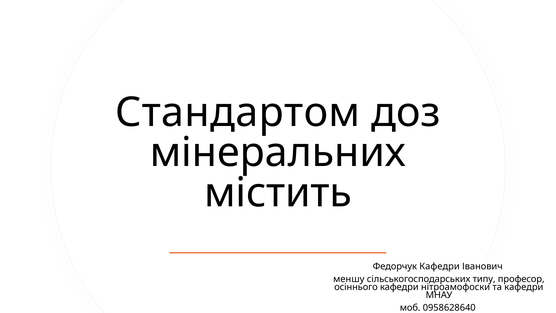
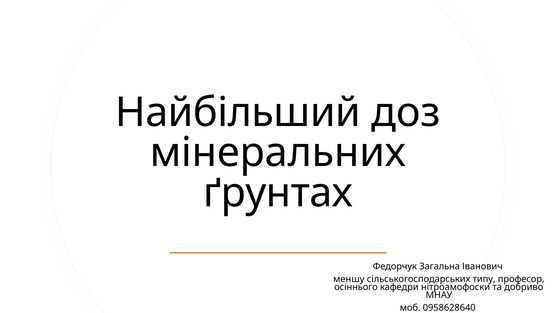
Стандартом: Стандартом -> Найбільший (238, 113)
містить: містить -> ґрунтах (278, 193)
Федорчук Кафедри: Кафедри -> Загальна (440, 266)
та кафедри: кафедри -> добриво (524, 287)
